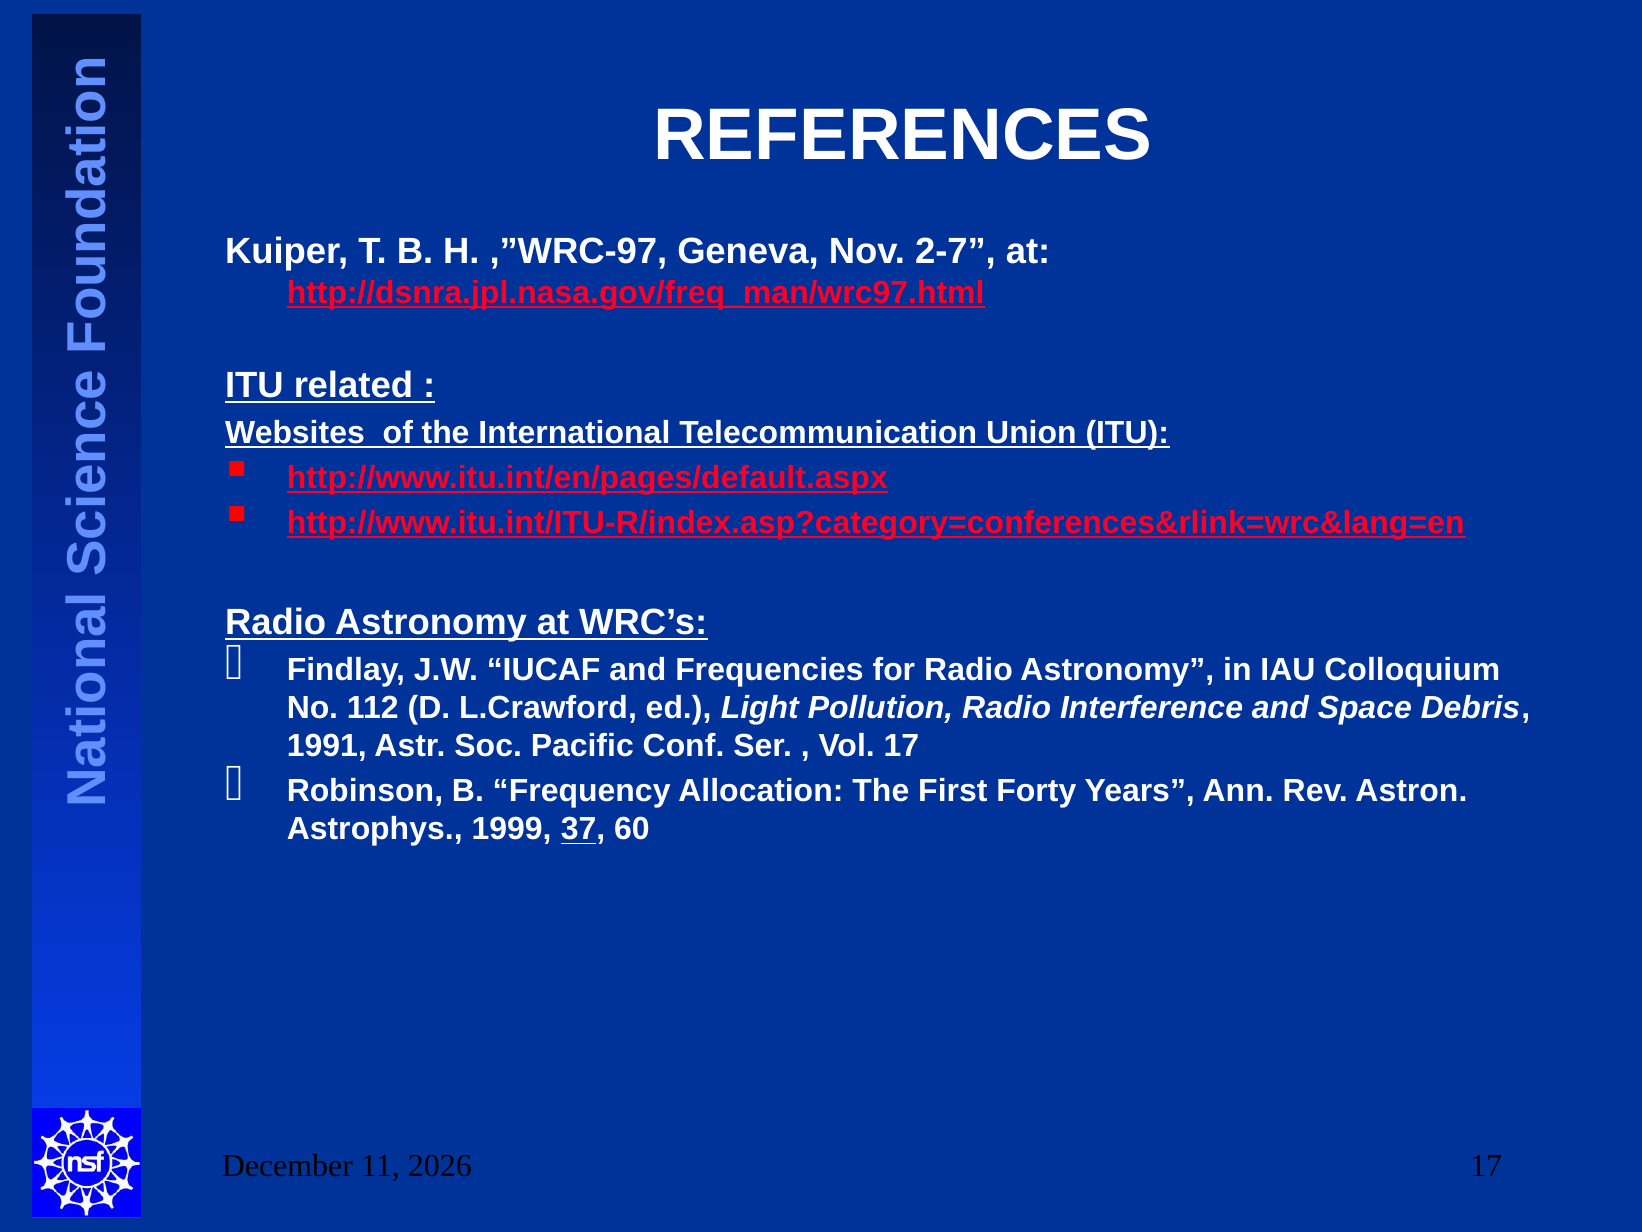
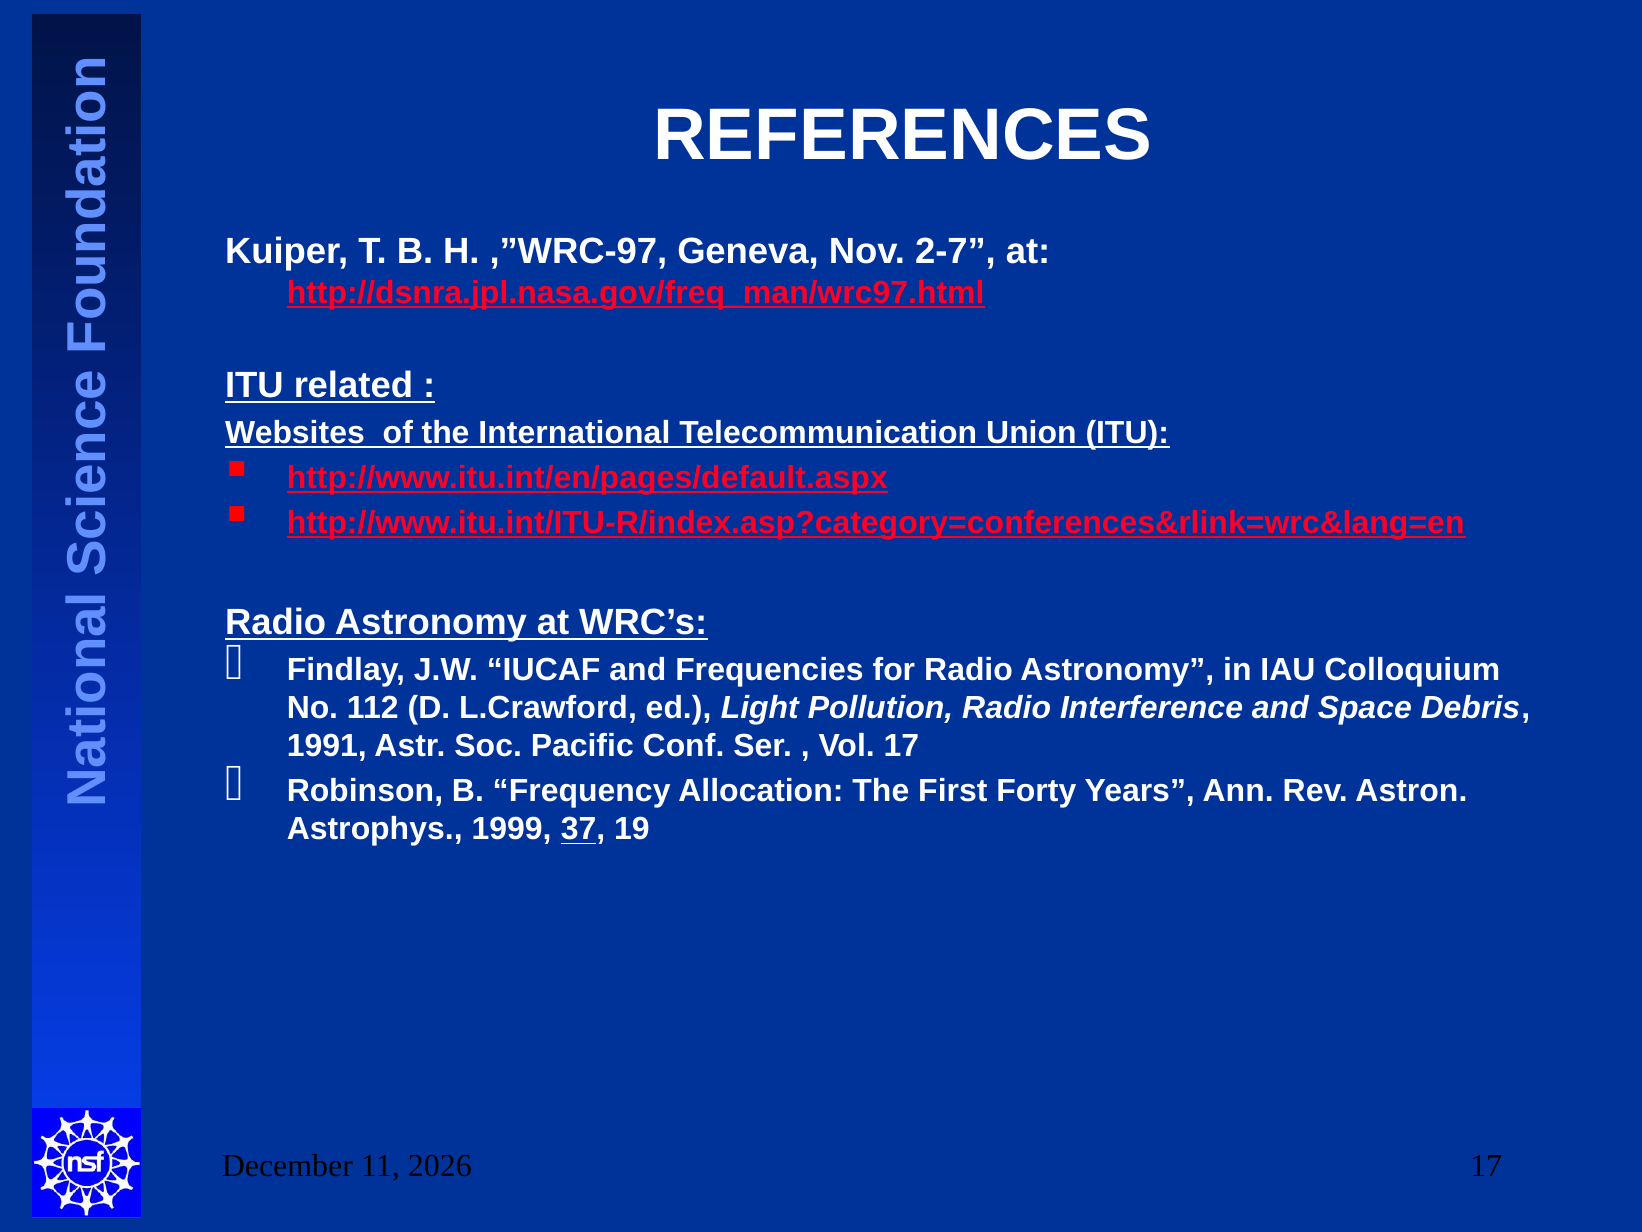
60: 60 -> 19 (632, 829)
